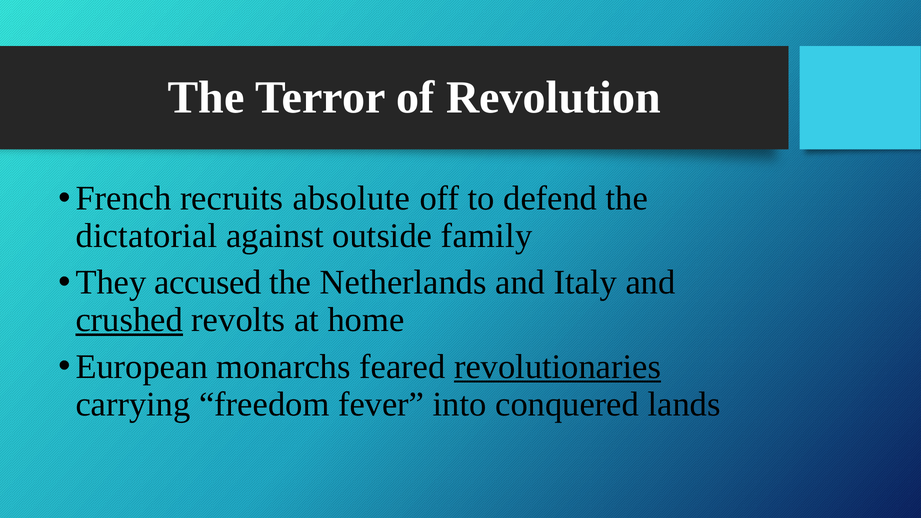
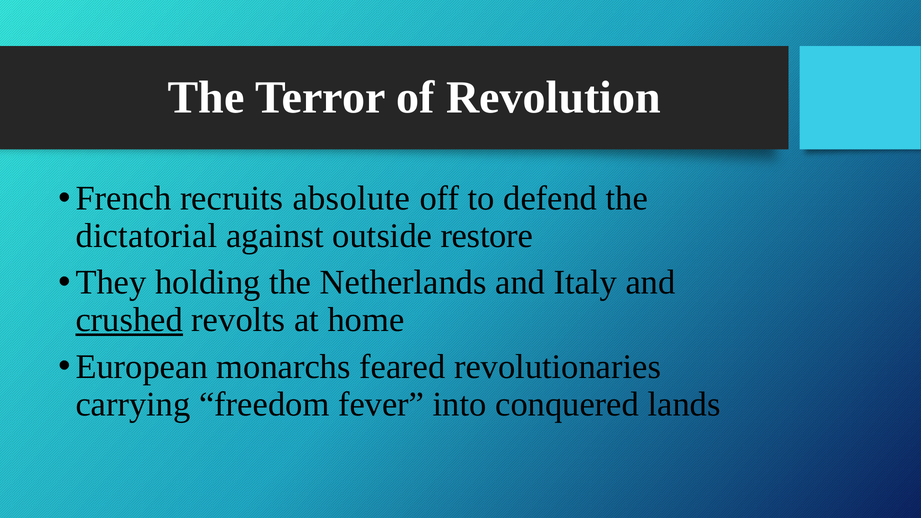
family: family -> restore (487, 236)
accused: accused -> holding (208, 283)
revolutionaries underline: present -> none (558, 367)
